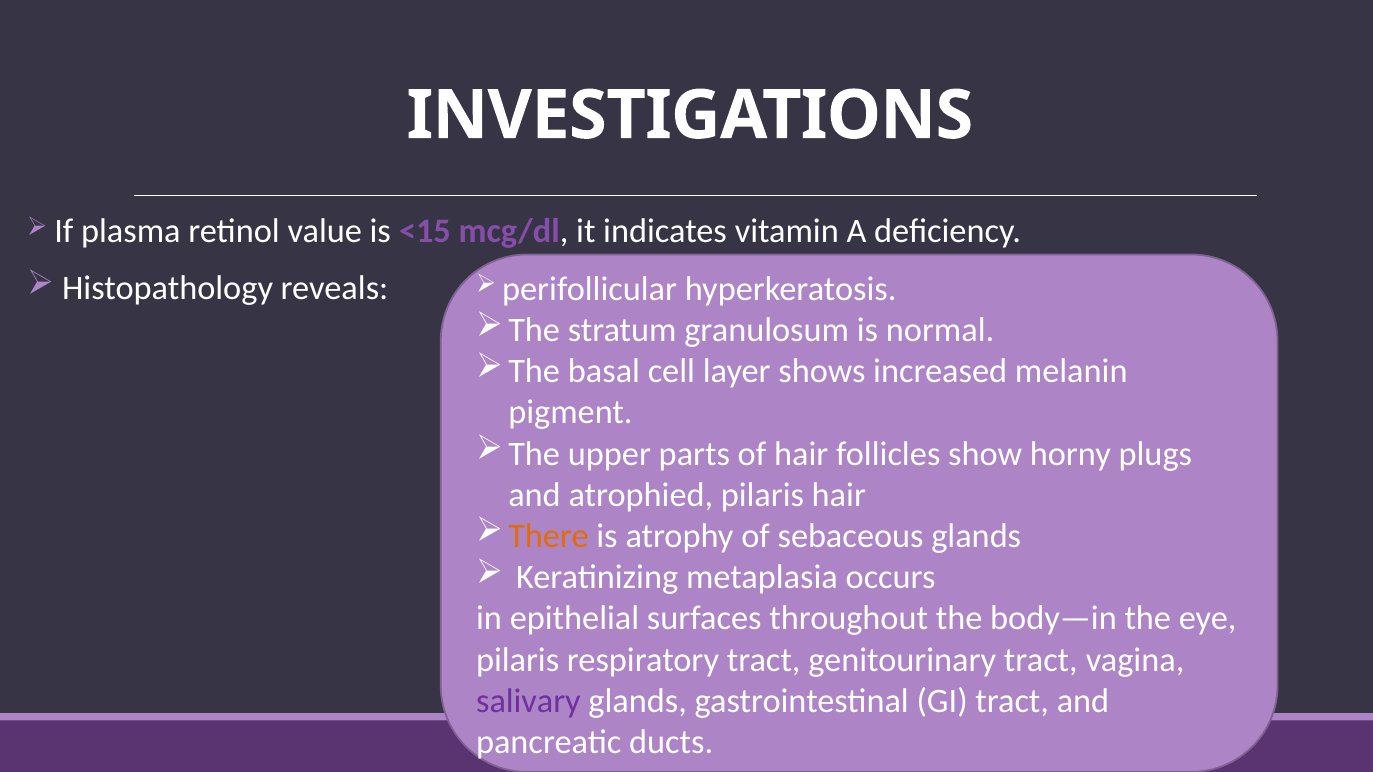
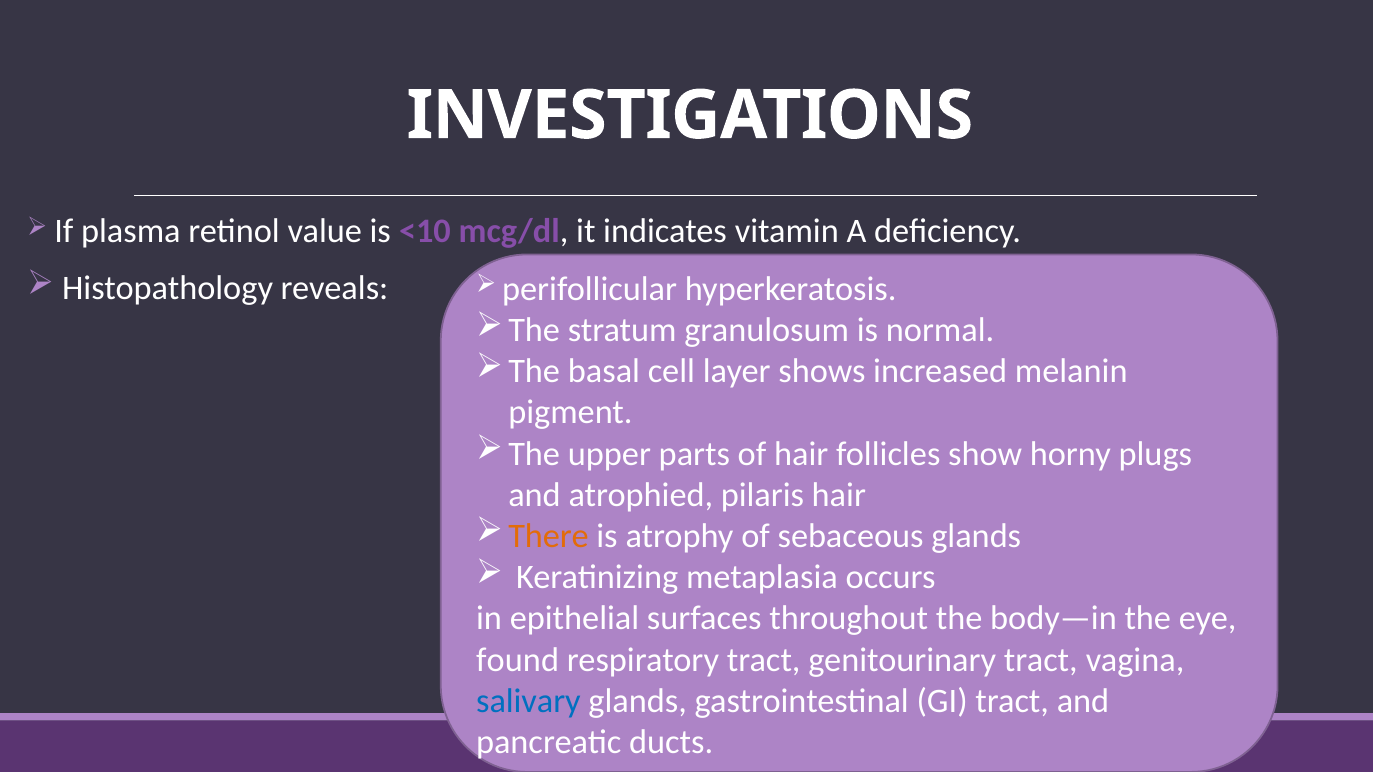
<15: <15 -> <10 (425, 231)
pilaris: pilaris -> found (518, 660)
salivary colour: purple -> blue (528, 701)
